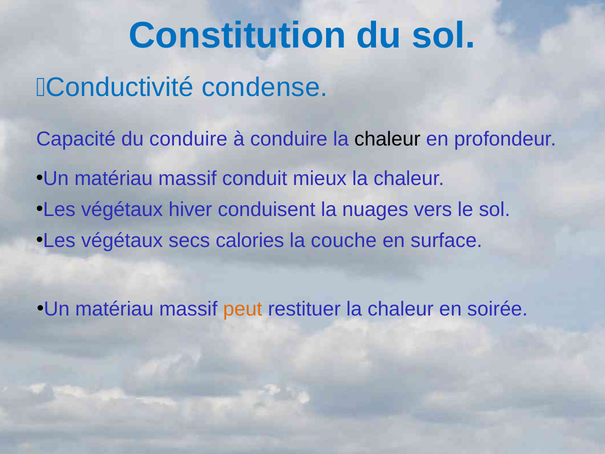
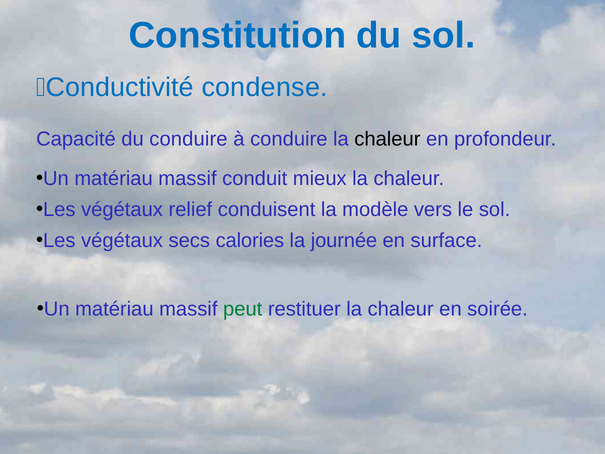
hiver: hiver -> relief (190, 210)
nuages: nuages -> modèle (375, 210)
couche: couche -> journée (344, 240)
peut colour: orange -> green (243, 309)
